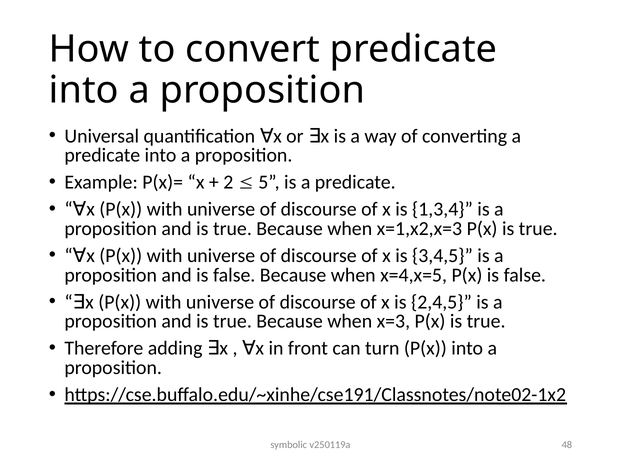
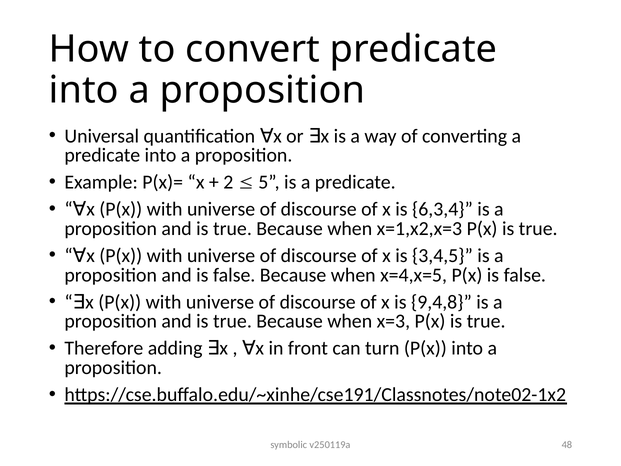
1,3,4: 1,3,4 -> 6,3,4 (442, 209)
2,4,5: 2,4,5 -> 9,4,8 (441, 302)
